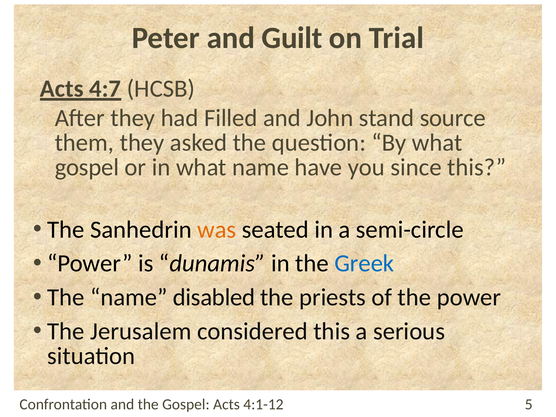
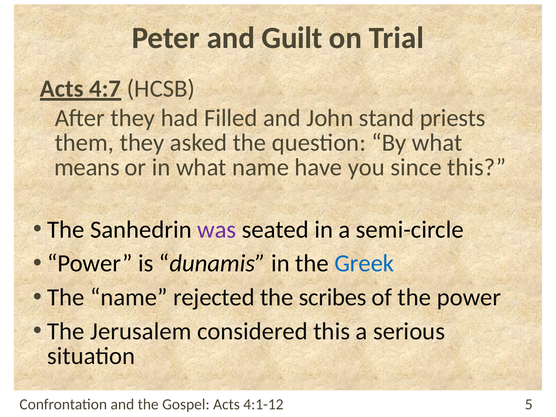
source: source -> priests (453, 118)
gospel: gospel -> means (87, 168)
was colour: orange -> purple (217, 230)
disabled: disabled -> rejected (214, 297)
priests: priests -> scribes (333, 297)
